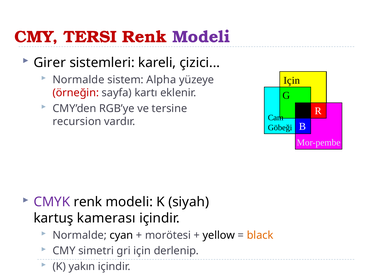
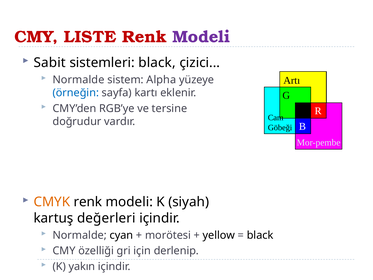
TERSI: TERSI -> LISTE (90, 37)
Girer: Girer -> Sabit (50, 63)
sistemleri kareli: kareli -> black (157, 63)
Için: Için -> Artı (292, 80)
örneğin colour: red -> blue (76, 93)
recursion: recursion -> doğrudur (77, 121)
CMYK colour: purple -> orange (52, 202)
kamerası: kamerası -> değerleri (106, 218)
black colour: orange -> black (260, 235)
simetri: simetri -> özelliği (96, 251)
